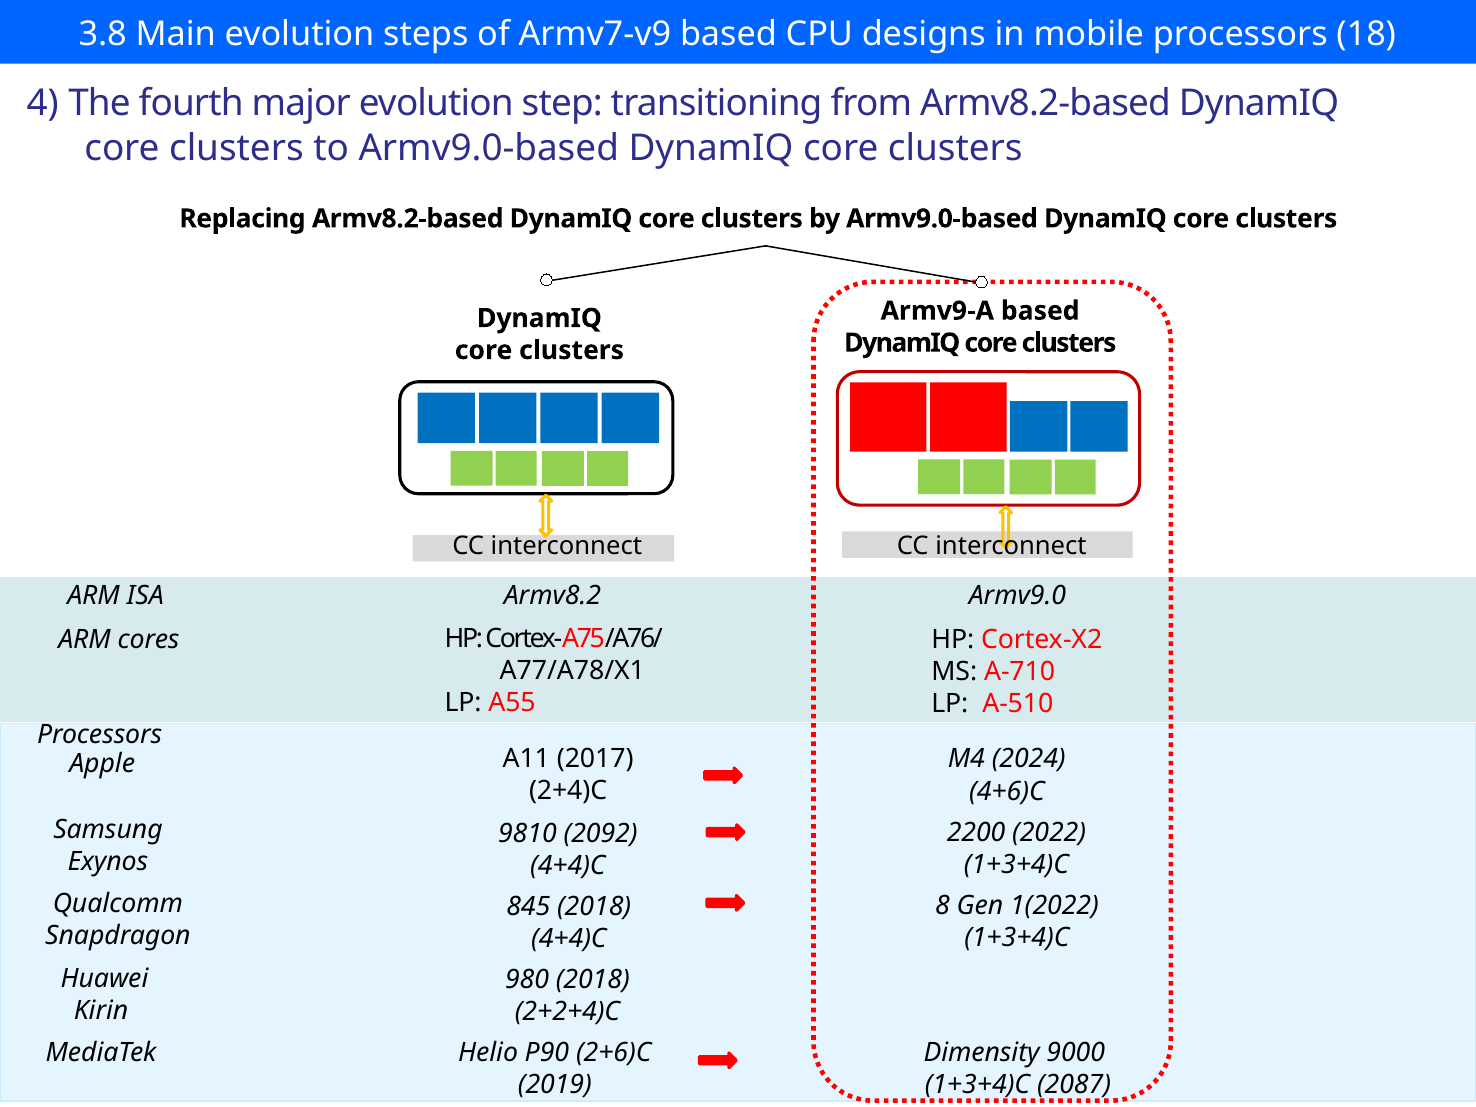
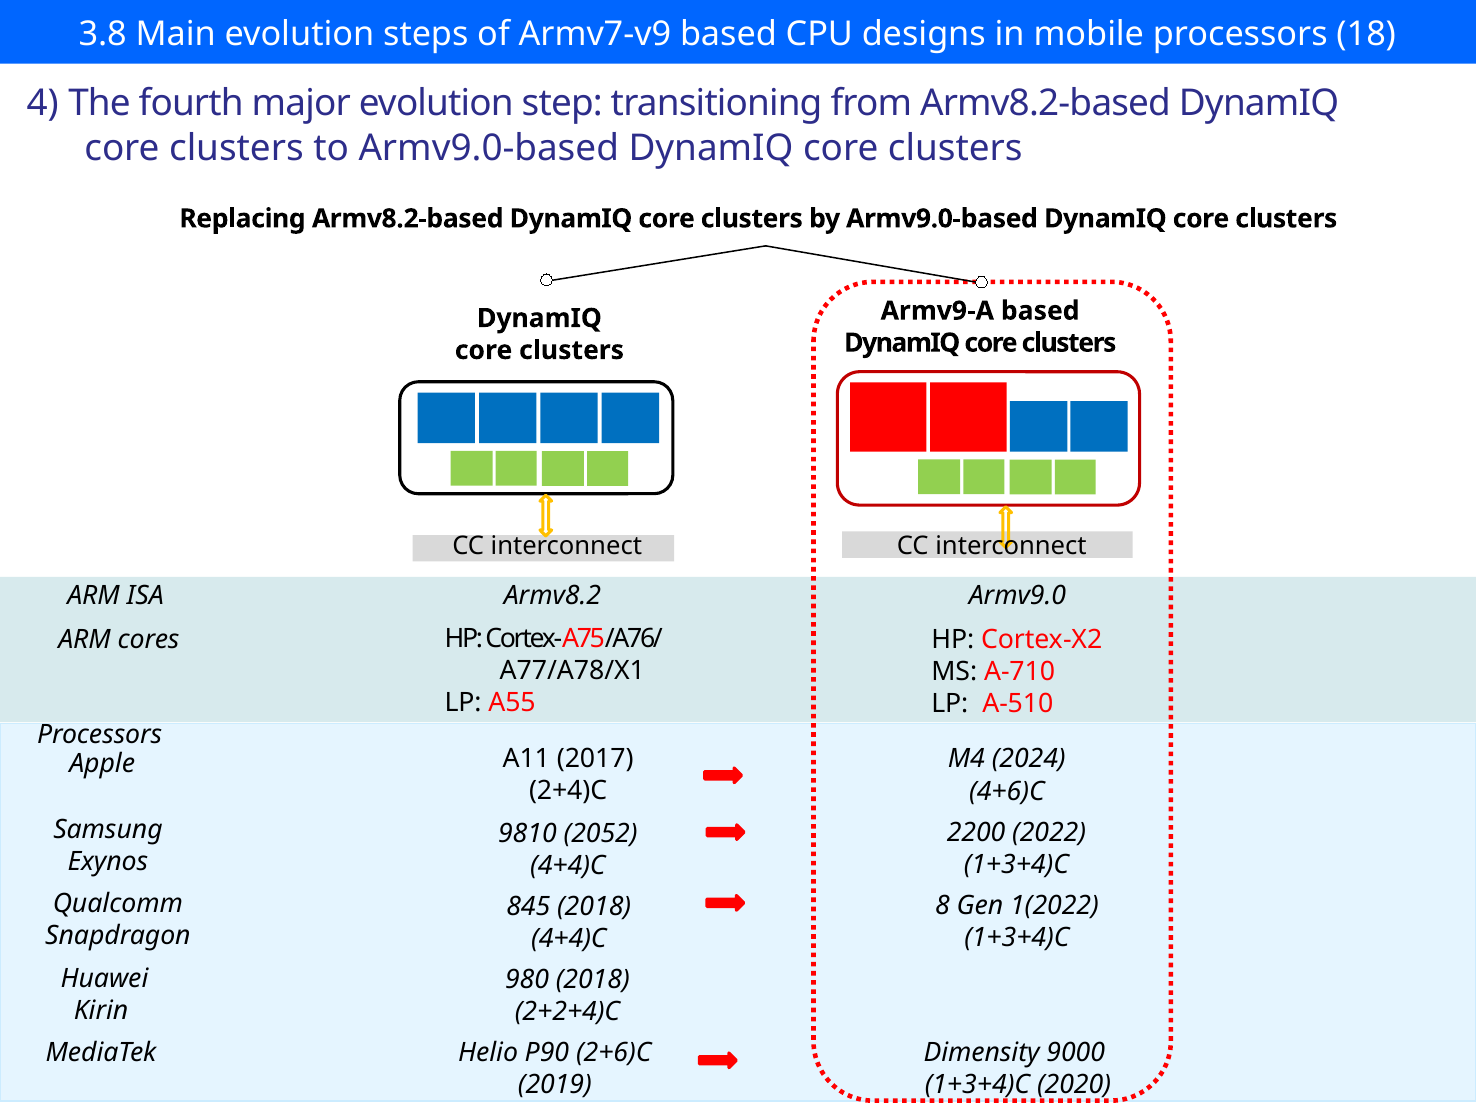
2092: 2092 -> 2052 (601, 834)
2087: 2087 -> 2020 (1074, 1085)
